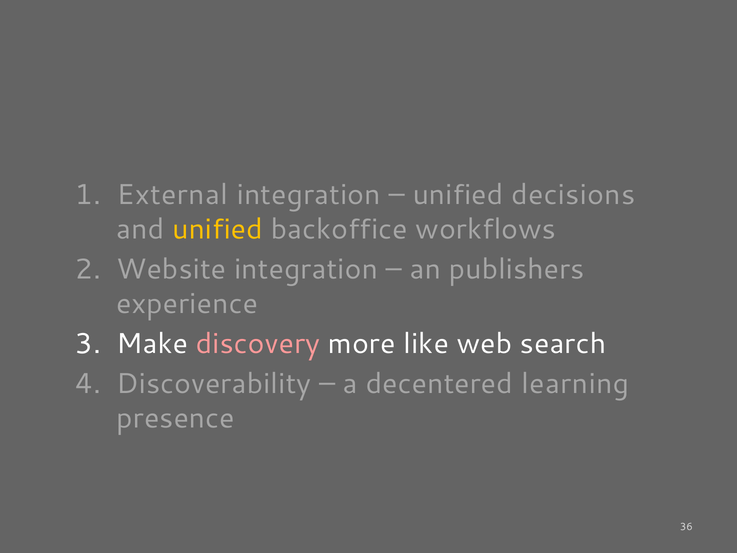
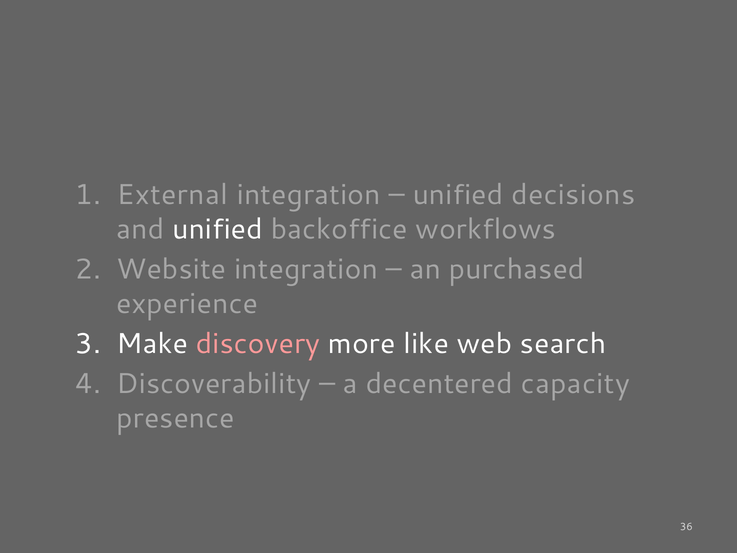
unified colour: yellow -> white (218, 229)
publishers: publishers -> purchased (517, 269)
learning: learning -> capacity (575, 384)
